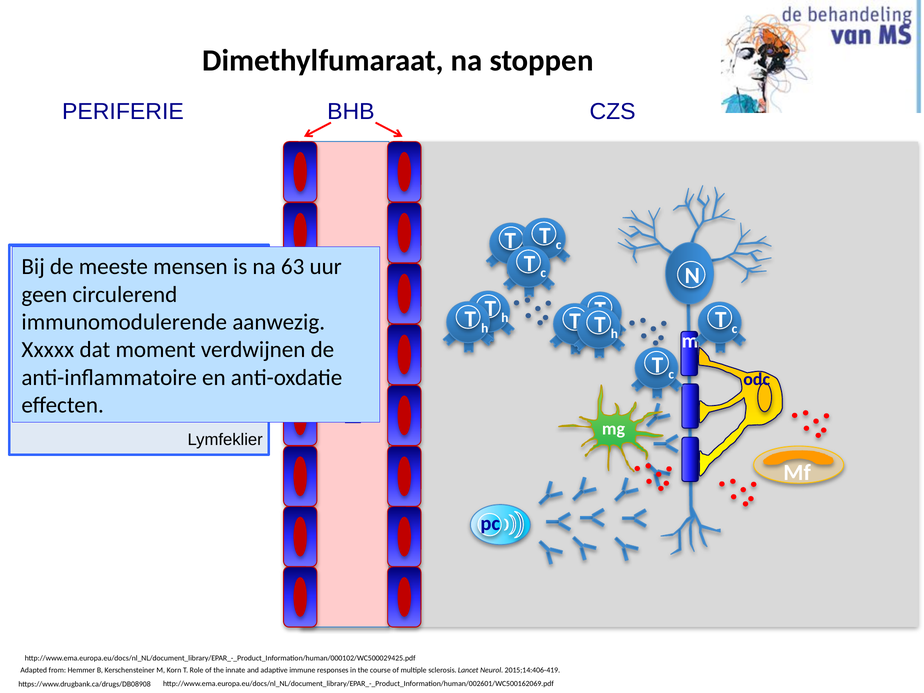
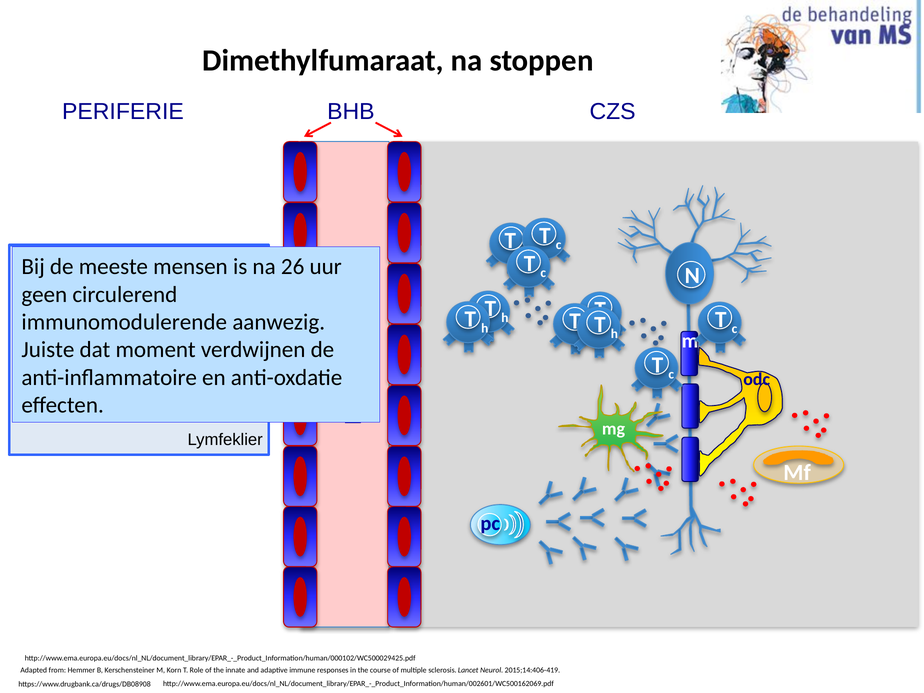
63: 63 -> 26 (293, 267)
Xxxxx: Xxxxx -> Juiste (48, 350)
